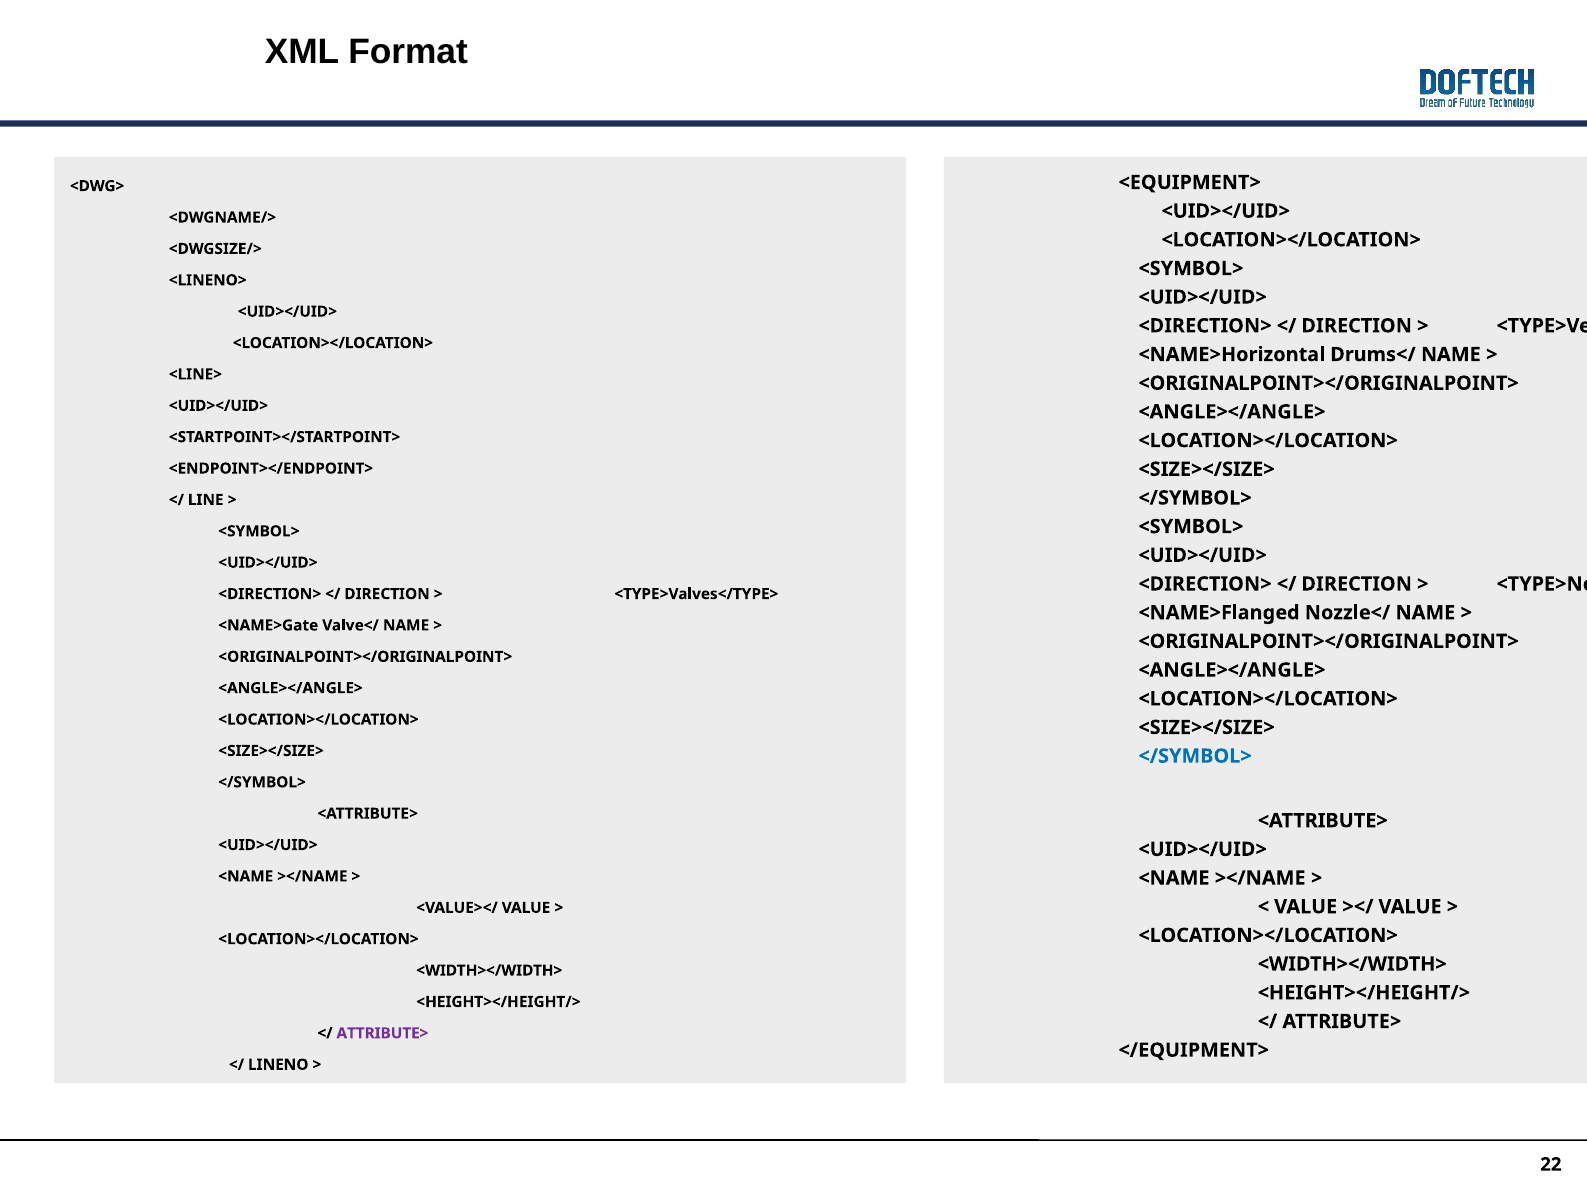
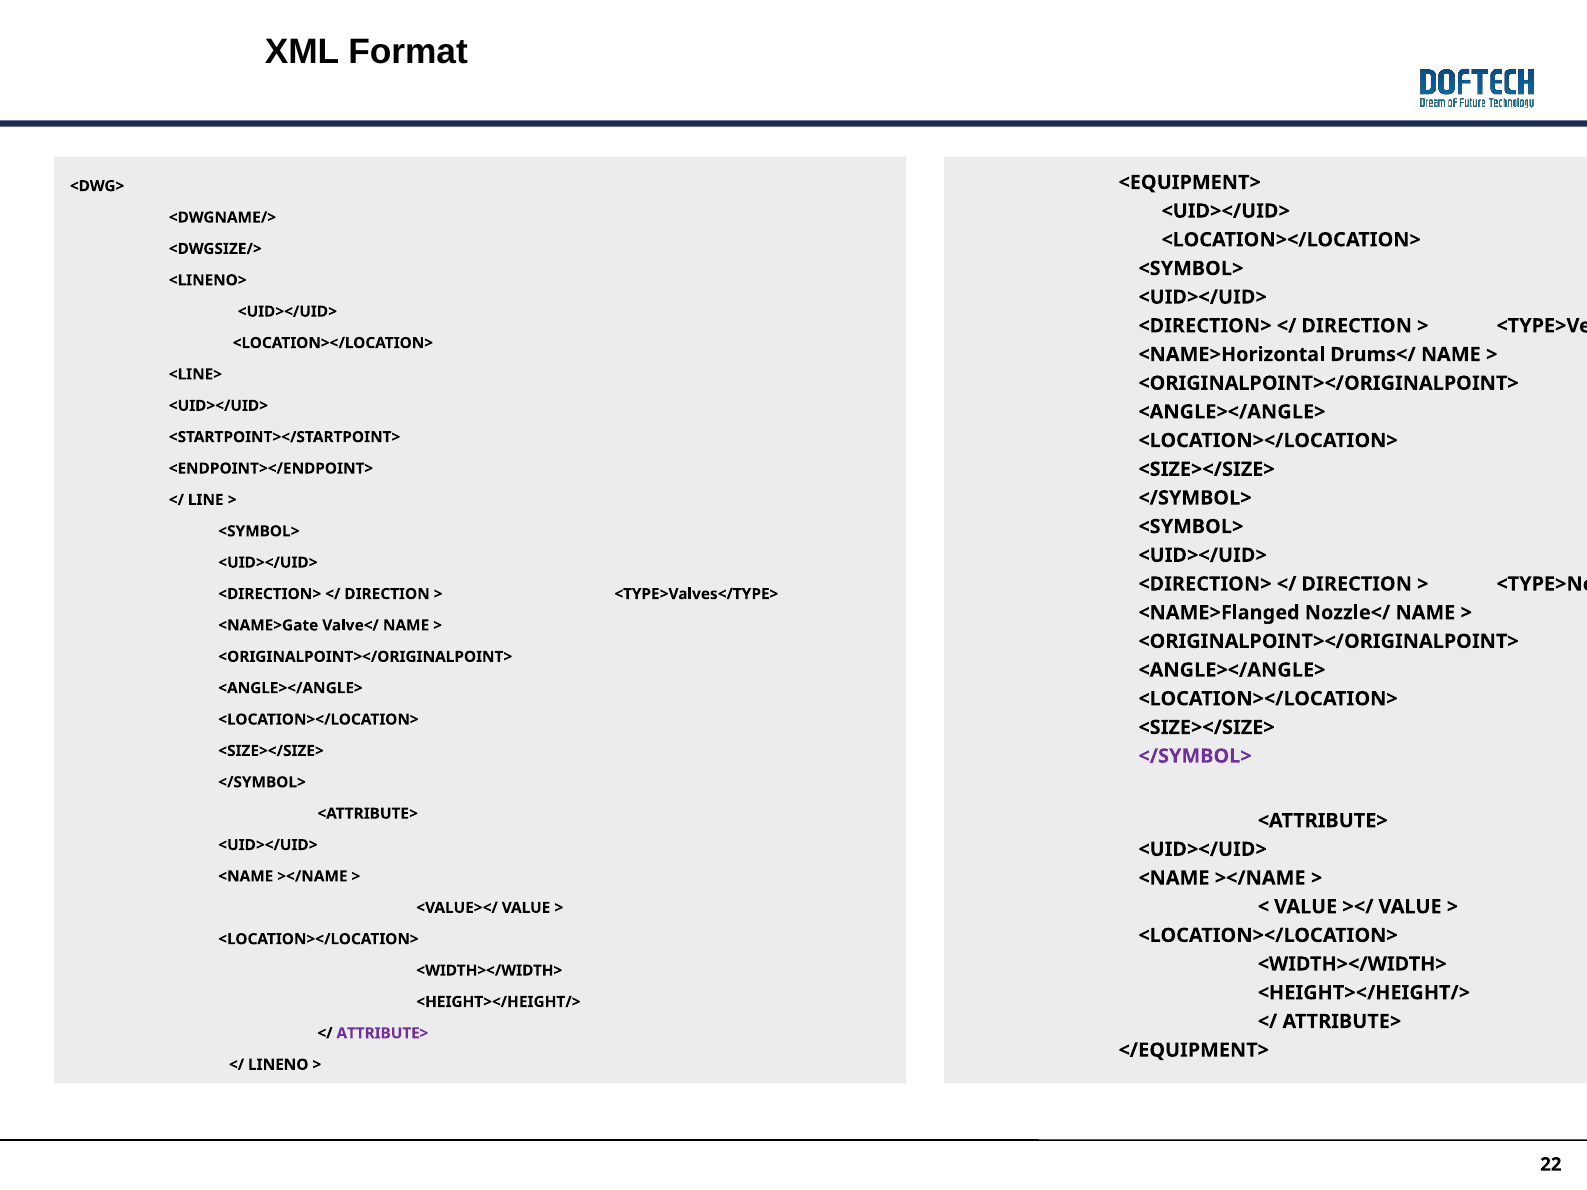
</SYMBOL> colour: blue -> purple (1195, 756)
